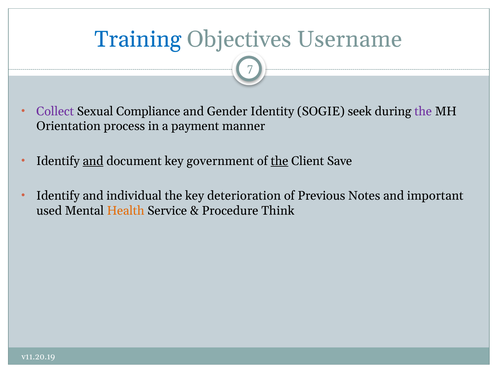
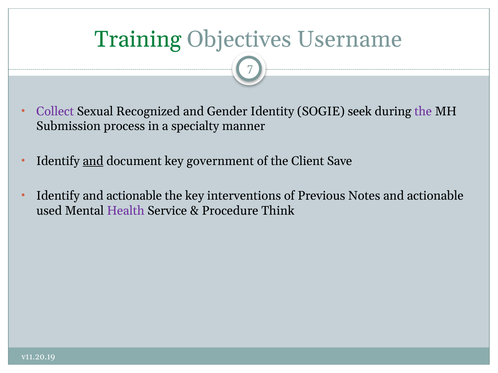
Training colour: blue -> green (138, 39)
Compliance: Compliance -> Recognized (148, 111)
Orientation: Orientation -> Submission (68, 126)
payment: payment -> specialty (195, 126)
the underline: present -> none (280, 161)
Identify and individual: individual -> actionable (134, 196)
deterioration: deterioration -> interventions (244, 196)
Notes and important: important -> actionable (435, 196)
Health colour: orange -> purple (126, 211)
